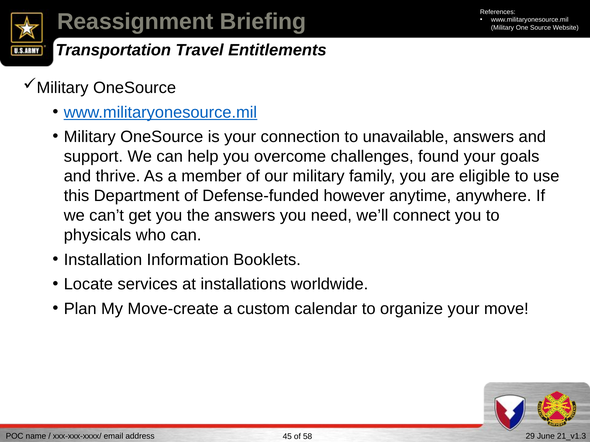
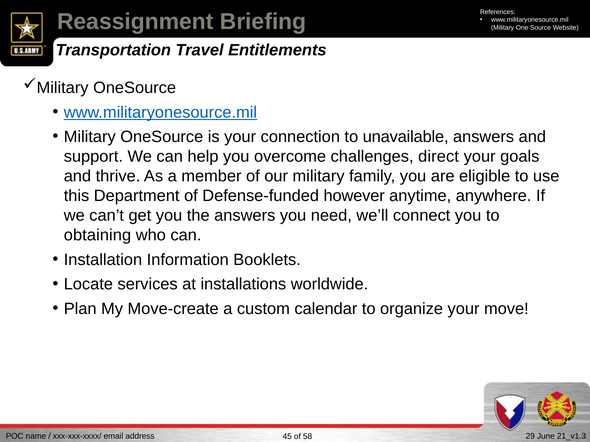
found: found -> direct (439, 157)
physicals: physicals -> obtaining (97, 235)
